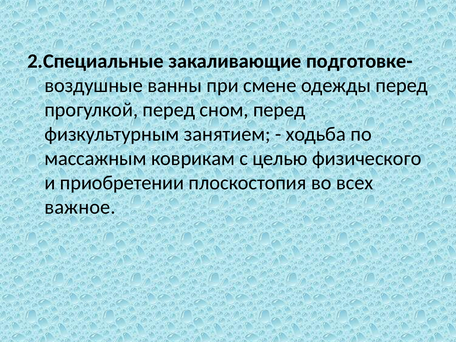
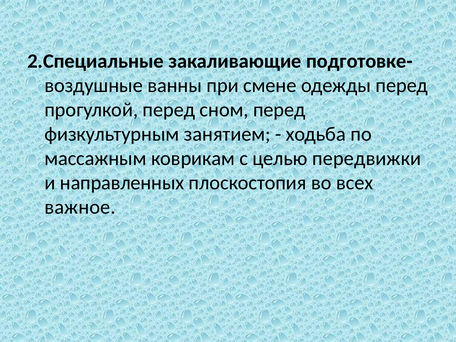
физического: физического -> передвижки (367, 158)
приобретении: приобретении -> направленных (122, 183)
